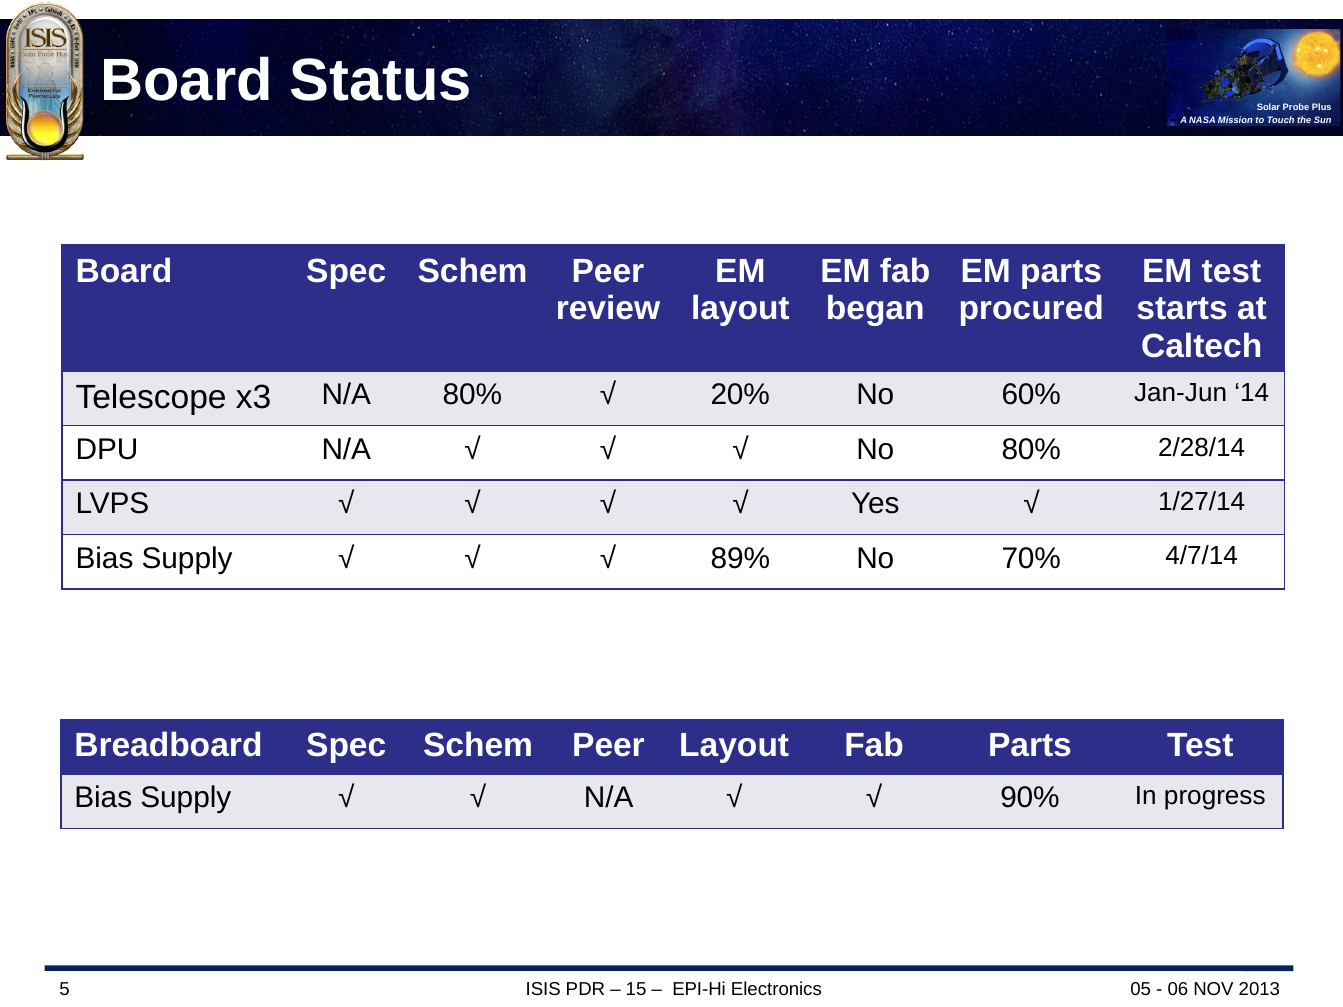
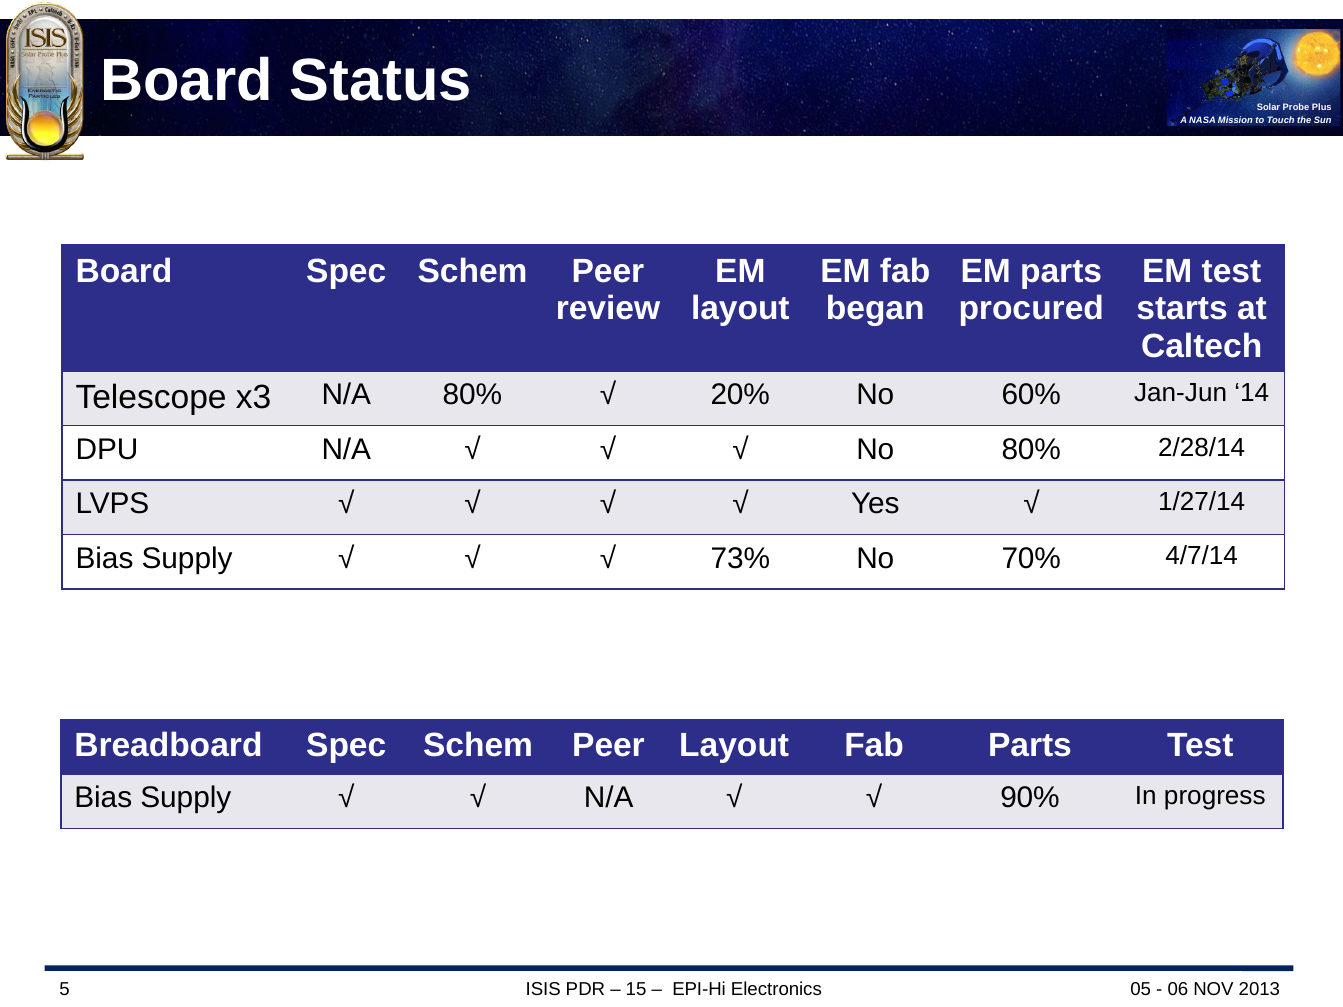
89%: 89% -> 73% (740, 558)
